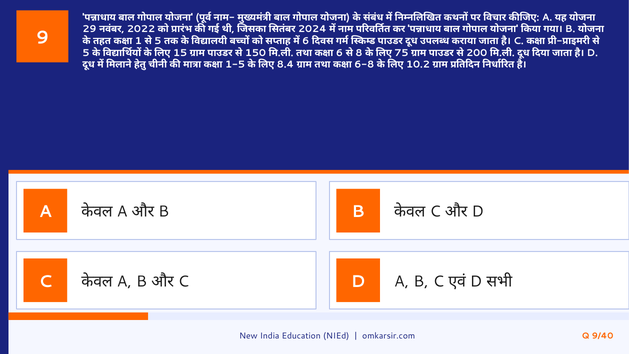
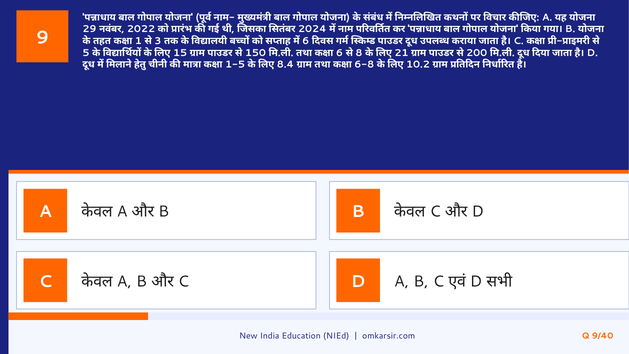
5: 5 -> 3 (158, 41)
75: 75 -> 21 (401, 53)
